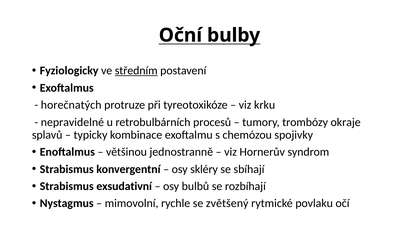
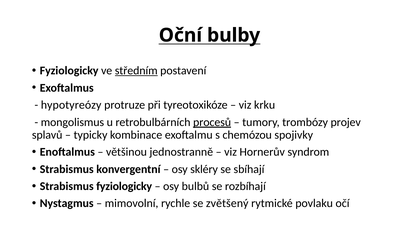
horečnatých: horečnatých -> hypotyreózy (71, 105)
nepravidelné: nepravidelné -> mongolismus (72, 122)
procesů underline: none -> present (212, 122)
okraje: okraje -> projev (346, 122)
Strabismus exsudativní: exsudativní -> fyziologicky (124, 186)
